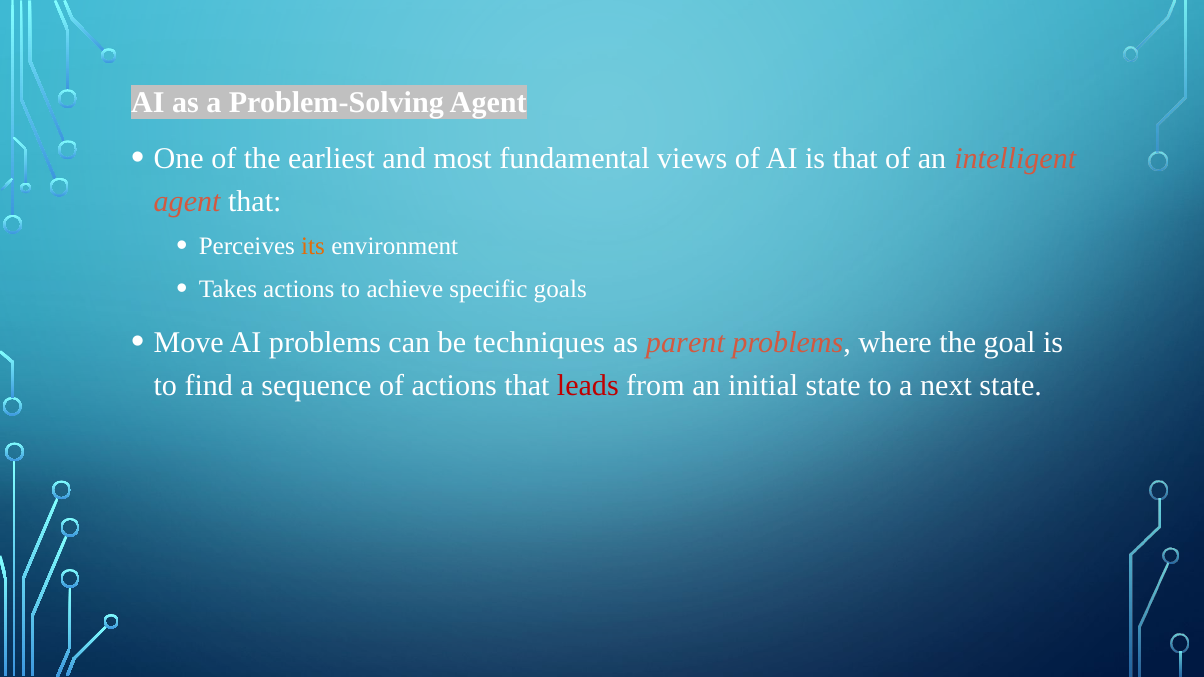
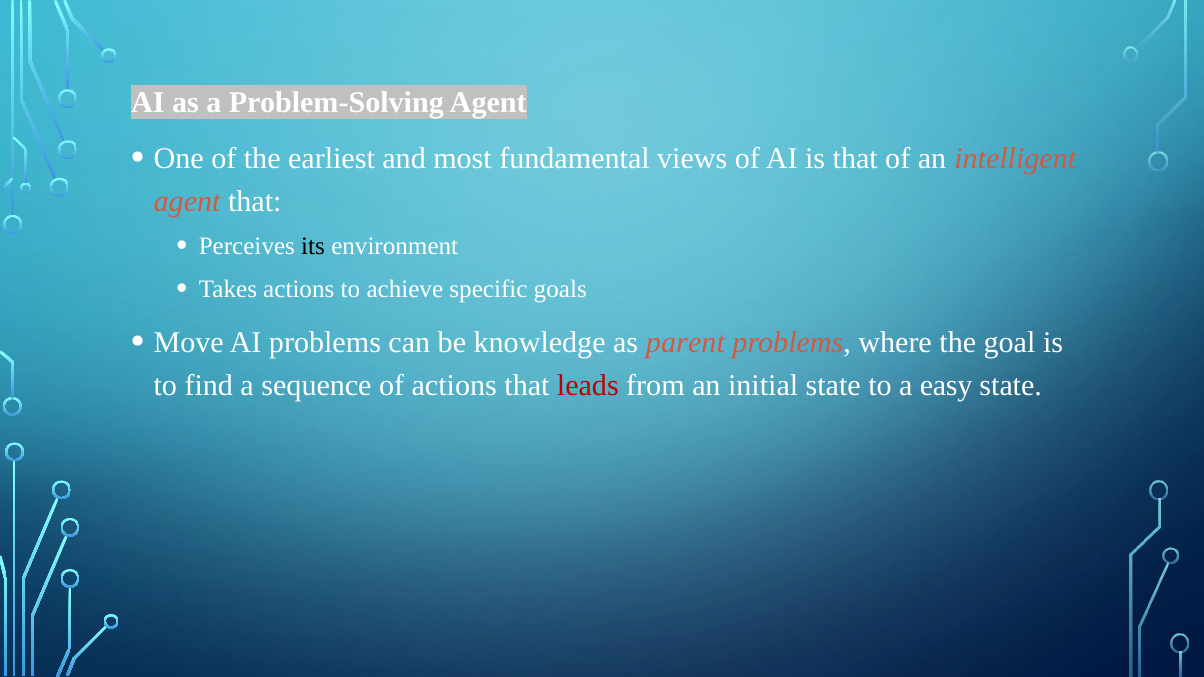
its colour: orange -> black (313, 247)
techniques: techniques -> knowledge (540, 342)
next: next -> easy (946, 386)
